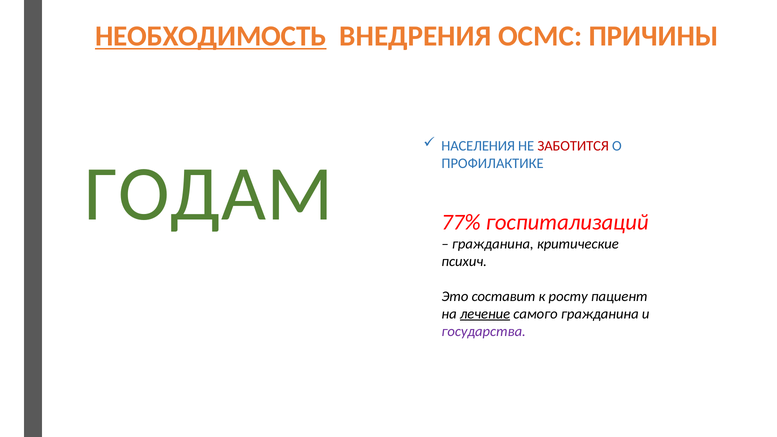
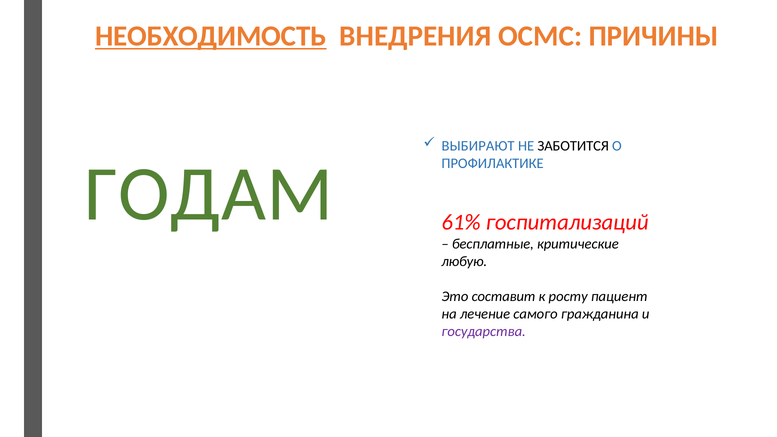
НАСЕЛЕНИЯ: НАСЕЛЕНИЯ -> ВЫБИРАЮТ (478, 146)
ЗАБОТИТСЯ colour: red -> black (573, 146)
77%: 77% -> 61% (461, 222)
гражданина: гражданина -> бесплатные (493, 244)
психич: психич -> любую (464, 261)
лечение underline: present -> none (485, 314)
